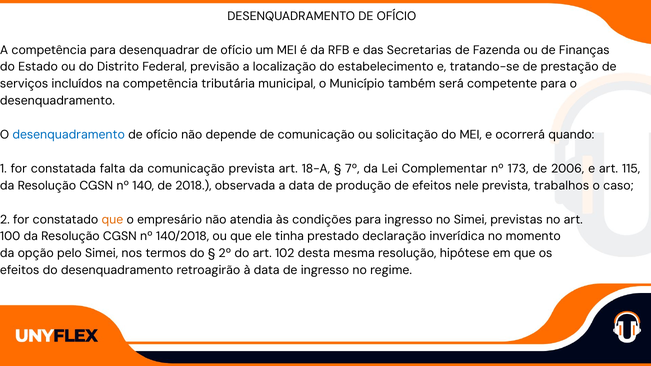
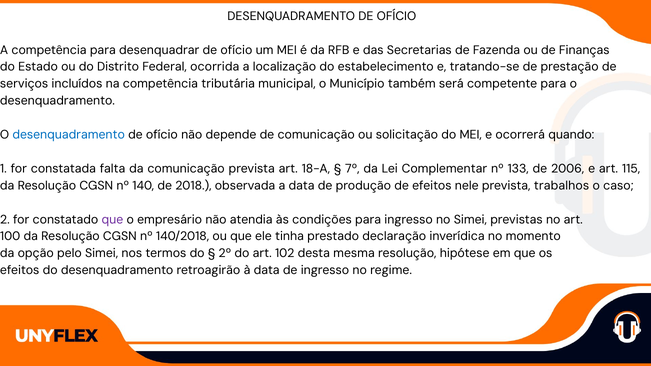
previsão: previsão -> ocorrida (215, 67)
173: 173 -> 133 (518, 169)
que colour: orange -> purple (112, 220)
